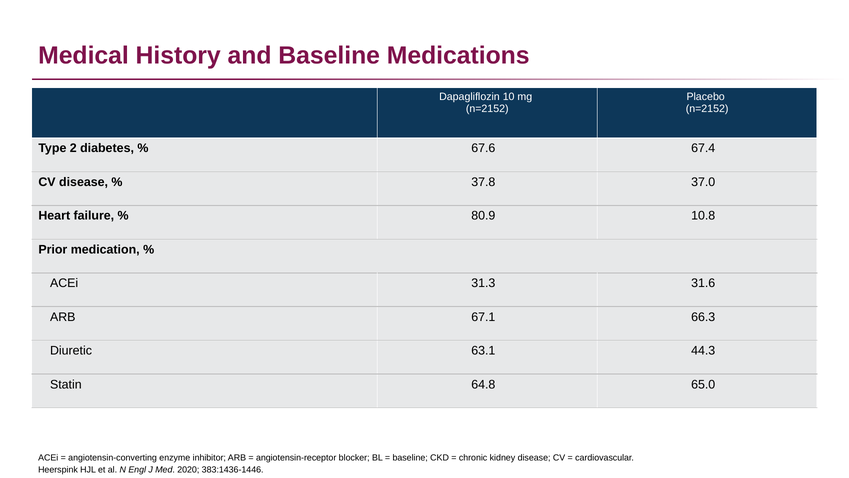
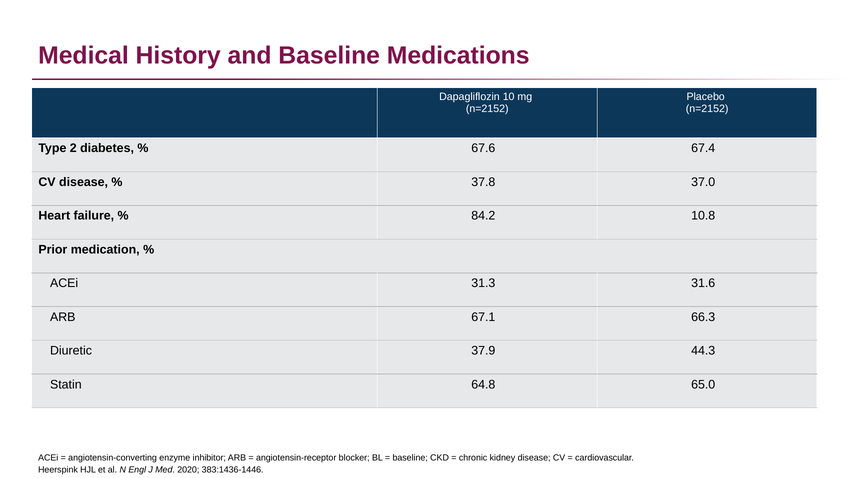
80.9: 80.9 -> 84.2 (483, 216)
63.1: 63.1 -> 37.9 (483, 350)
